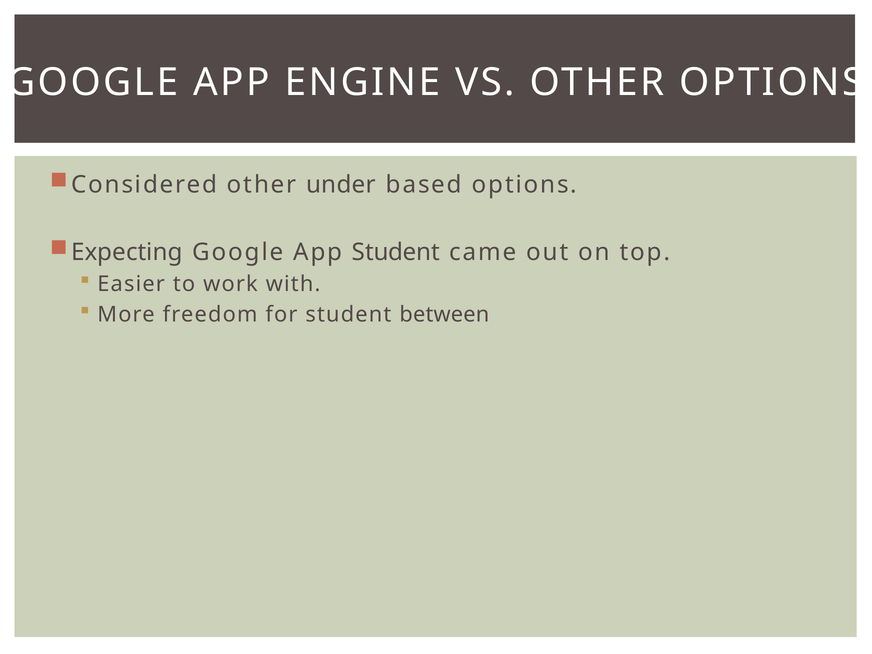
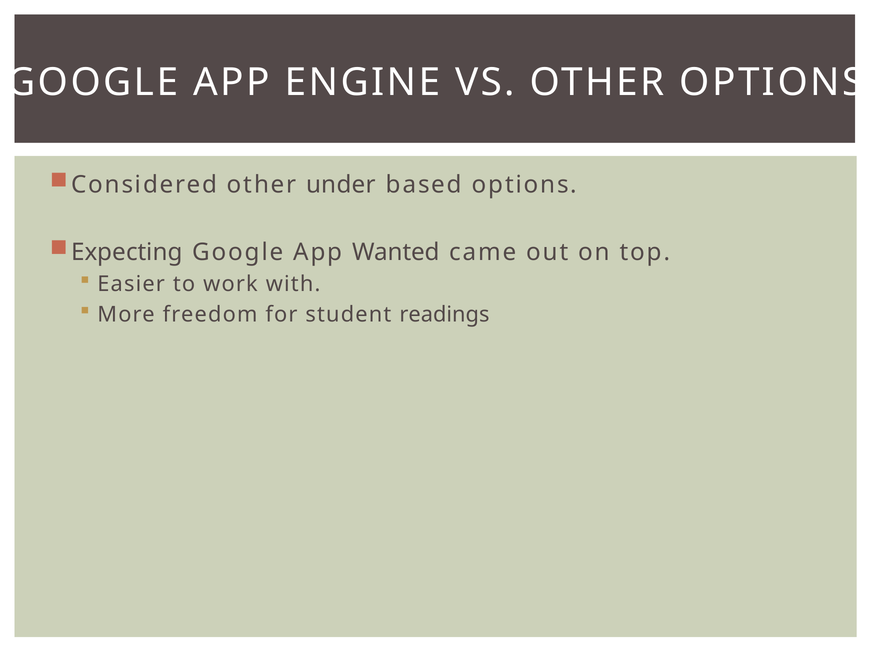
App Student: Student -> Wanted (396, 252)
between: between -> readings (444, 315)
